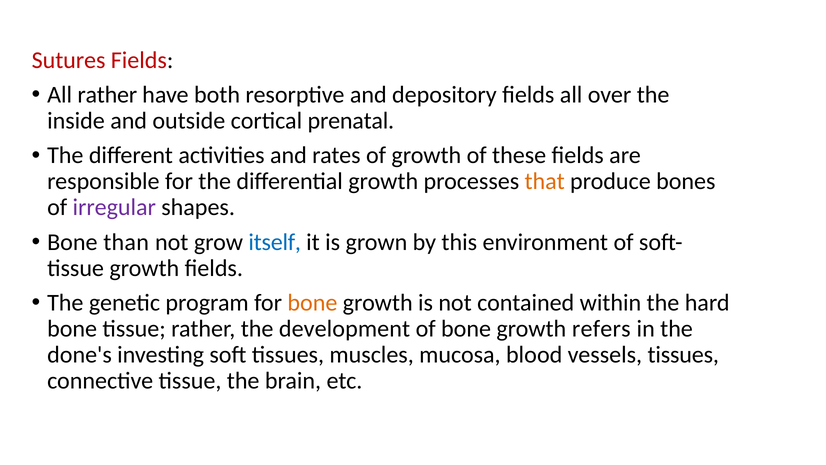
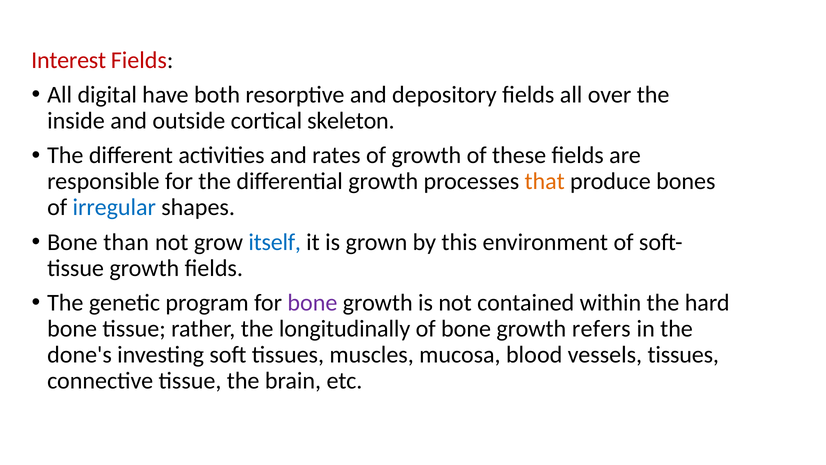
Sutures: Sutures -> Interest (69, 60)
All rather: rather -> digital (107, 95)
prenatal: prenatal -> skeleton (351, 121)
irregular colour: purple -> blue (114, 207)
bone colour: orange -> purple (312, 302)
development: development -> longitudinally (345, 328)
